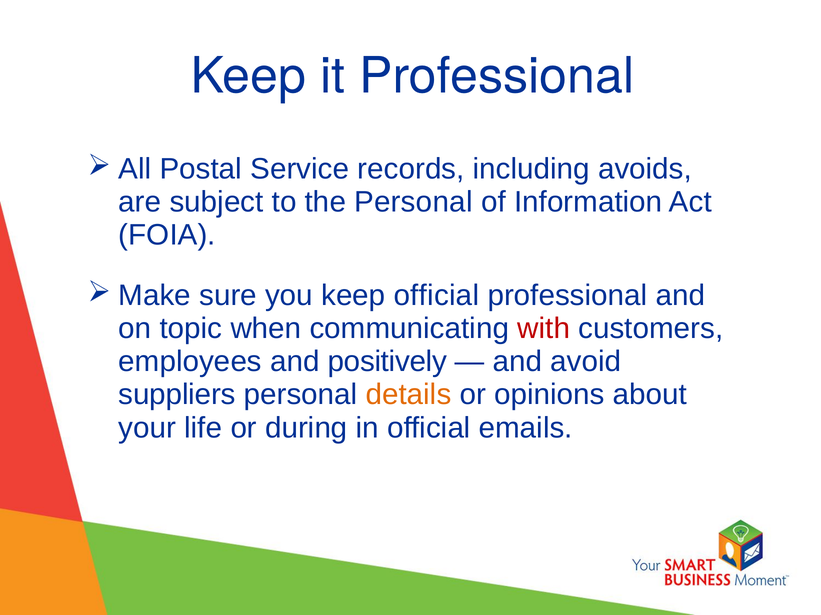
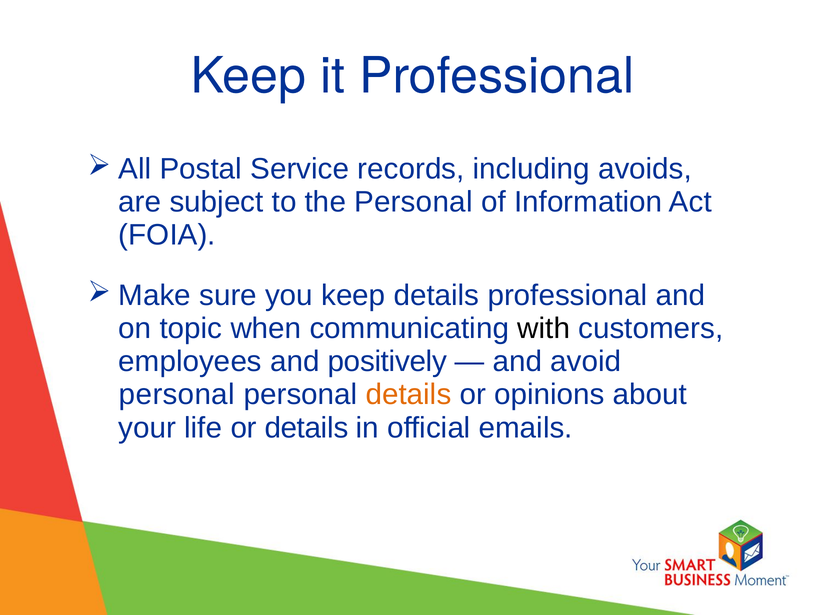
keep official: official -> details (437, 296)
with colour: red -> black (544, 329)
suppliers: suppliers -> personal (177, 395)
or during: during -> details (306, 428)
